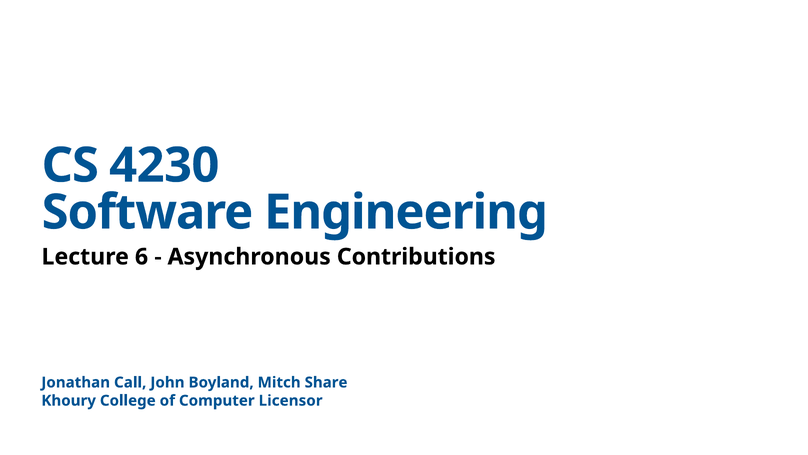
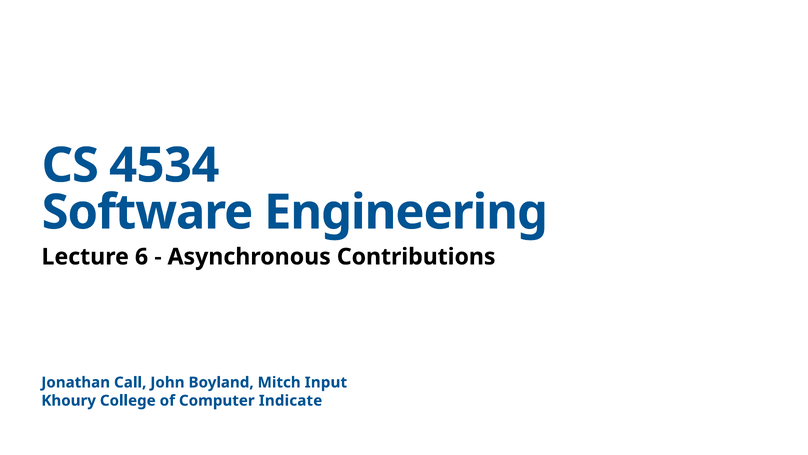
4230: 4230 -> 4534 (164, 165)
Share: Share -> Input (326, 382)
Licensor: Licensor -> Indicate (291, 400)
